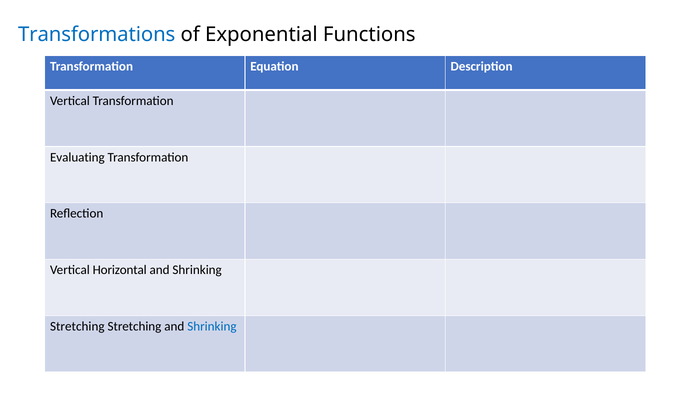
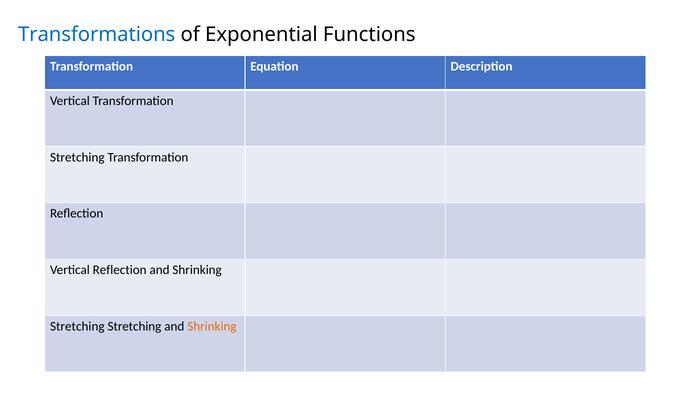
Evaluating: Evaluating -> Stretching (77, 157)
Vertical Horizontal: Horizontal -> Reflection (120, 270)
Shrinking colour: blue -> orange (212, 326)
